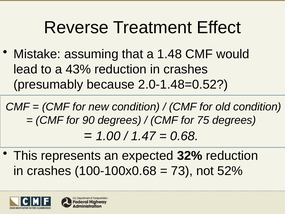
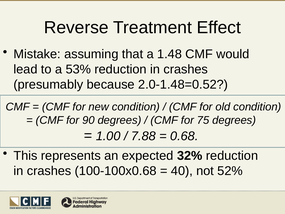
43%: 43% -> 53% (78, 69)
1.47: 1.47 -> 7.88 (143, 136)
73: 73 -> 40 (182, 171)
